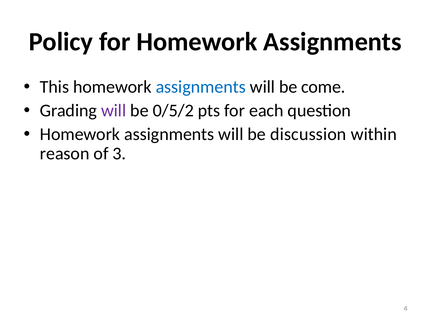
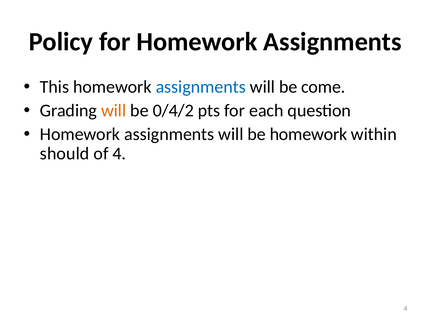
will colour: purple -> orange (114, 111)
0/5/2: 0/5/2 -> 0/4/2 (173, 111)
be discussion: discussion -> homework (308, 134)
reason: reason -> should (65, 154)
of 3: 3 -> 4 (119, 154)
